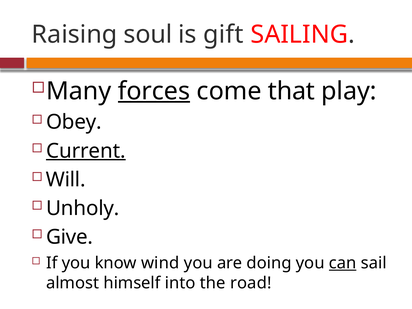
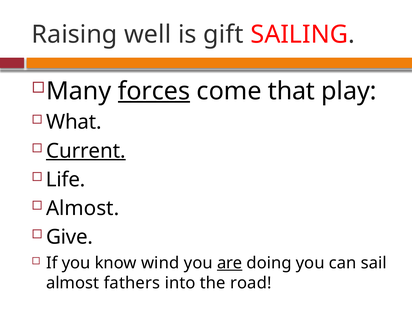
soul: soul -> well (148, 34)
Obey: Obey -> What (74, 122)
Will: Will -> Life (66, 180)
Unholy: Unholy -> Almost (83, 208)
are underline: none -> present (230, 263)
can underline: present -> none (343, 263)
himself: himself -> fathers (132, 283)
